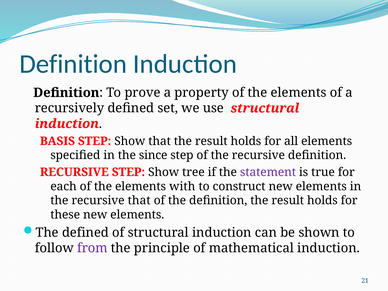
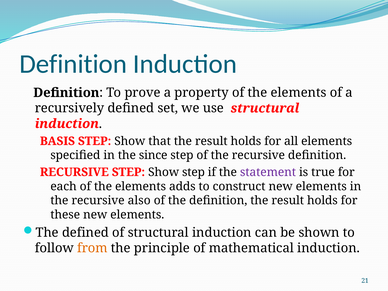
Show tree: tree -> step (193, 172)
with: with -> adds (182, 186)
recursive that: that -> also (139, 201)
from colour: purple -> orange (92, 248)
